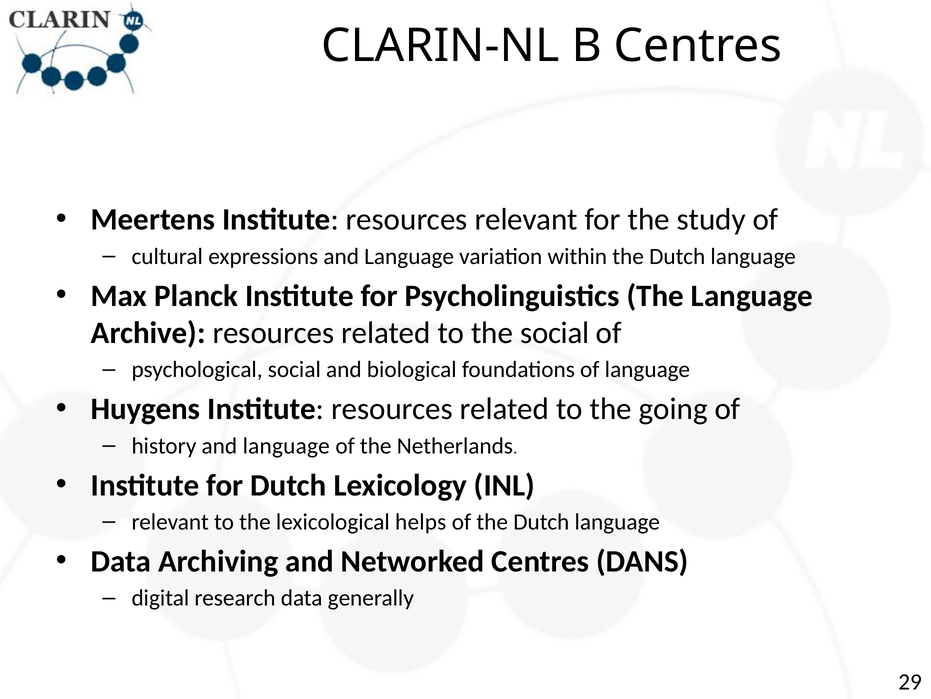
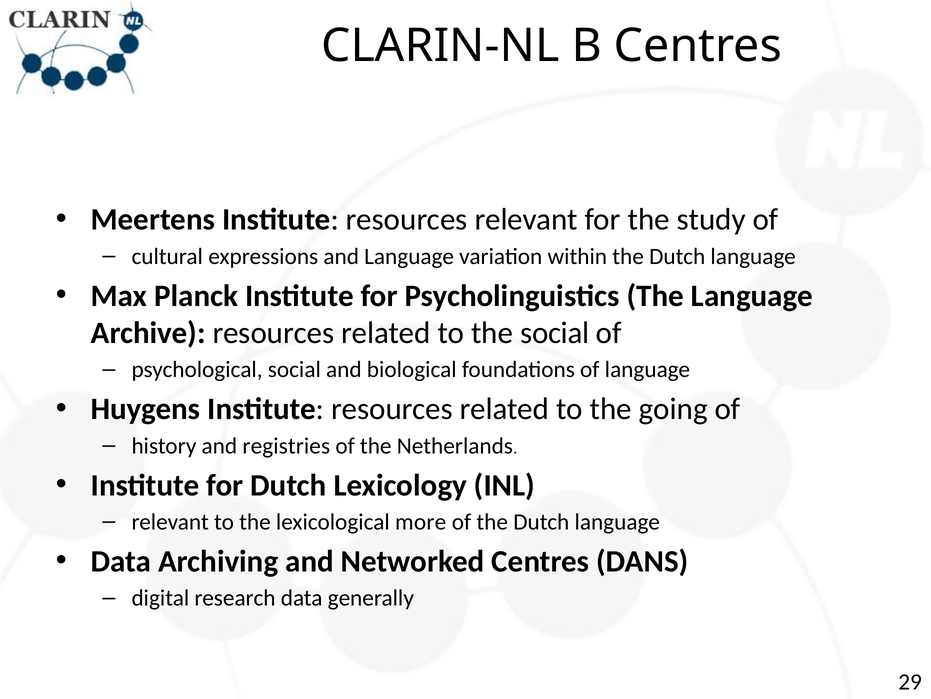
history and language: language -> registries (286, 445)
helps: helps -> more (421, 521)
